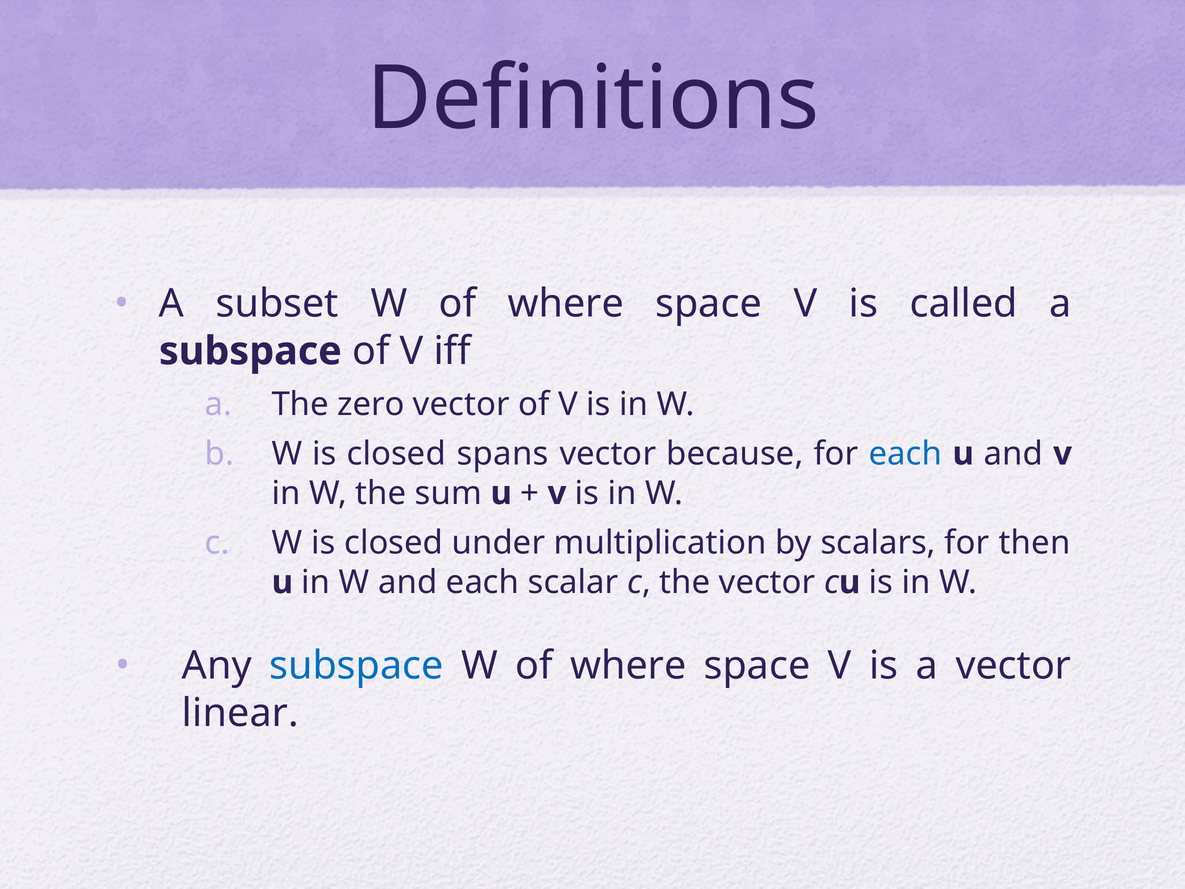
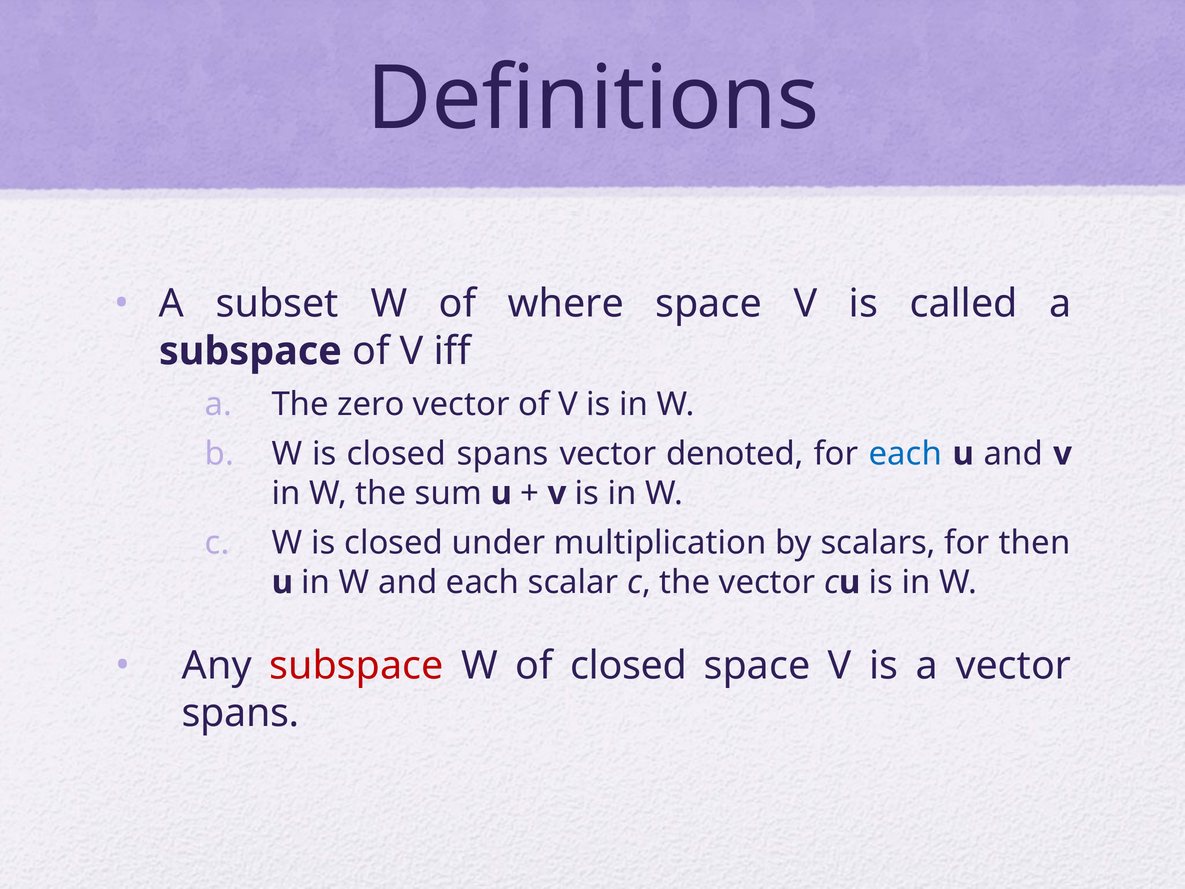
because: because -> denoted (735, 454)
subspace colour: blue -> red (356, 666)
where: where -> closed (629, 666)
linear: linear -> spans (241, 713)
